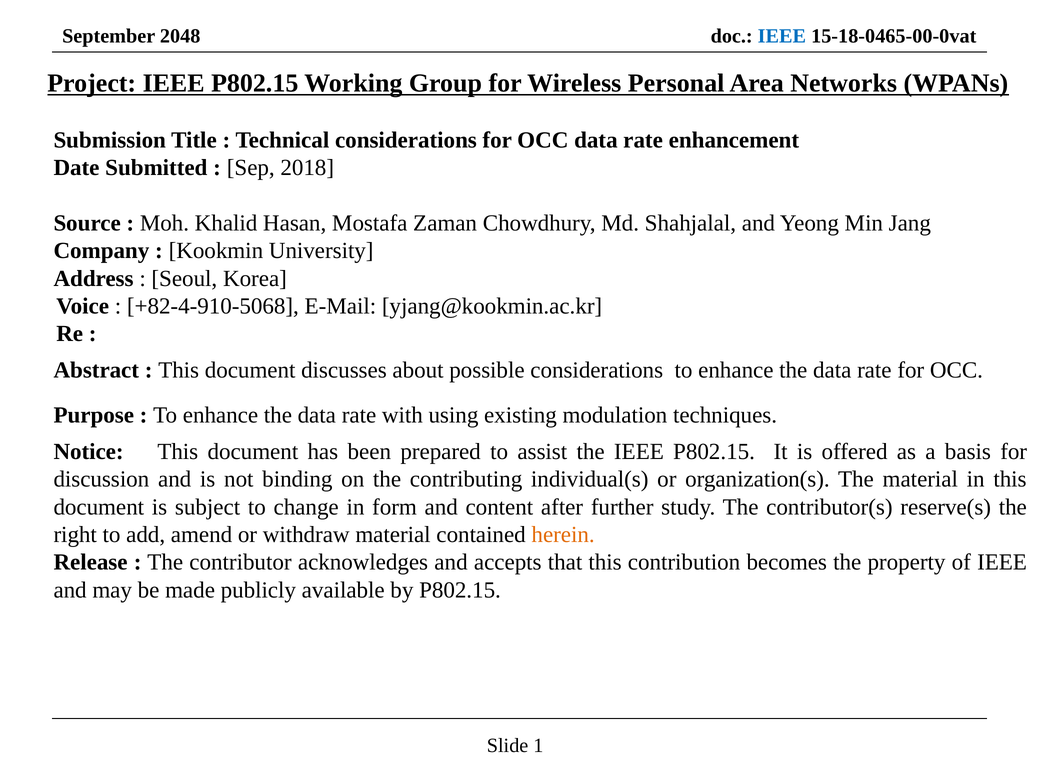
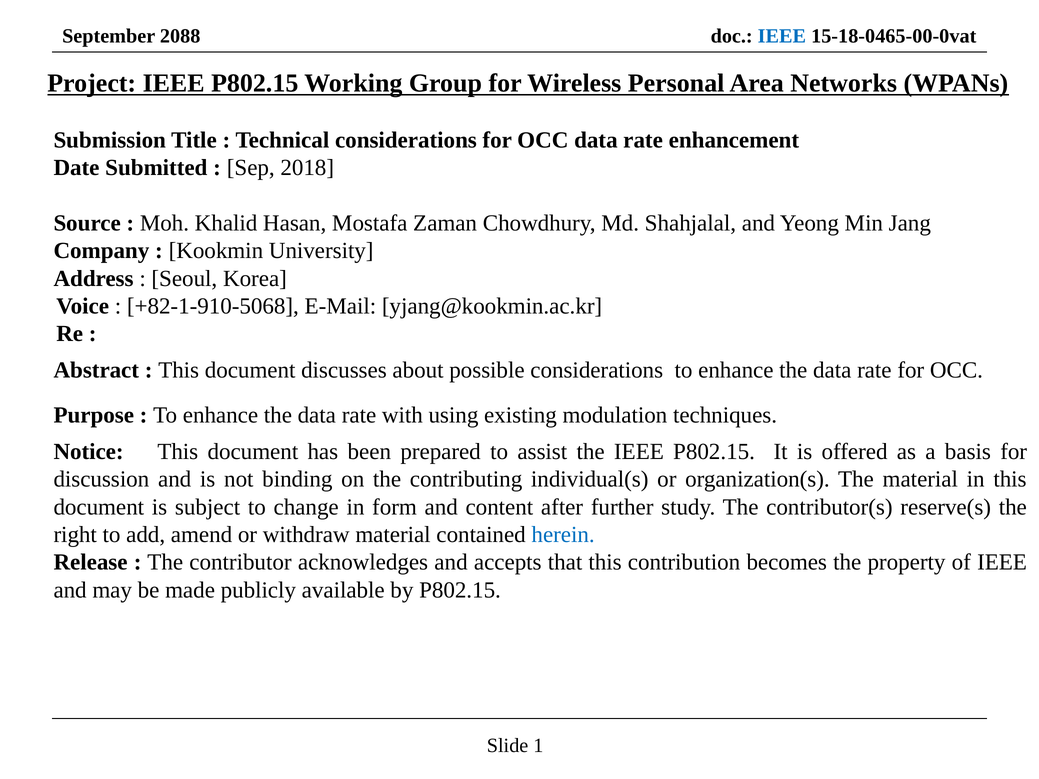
2048: 2048 -> 2088 (180, 36)
+82-4-910-5068: +82-4-910-5068 -> +82-1-910-5068 (213, 306)
herein colour: orange -> blue (563, 535)
